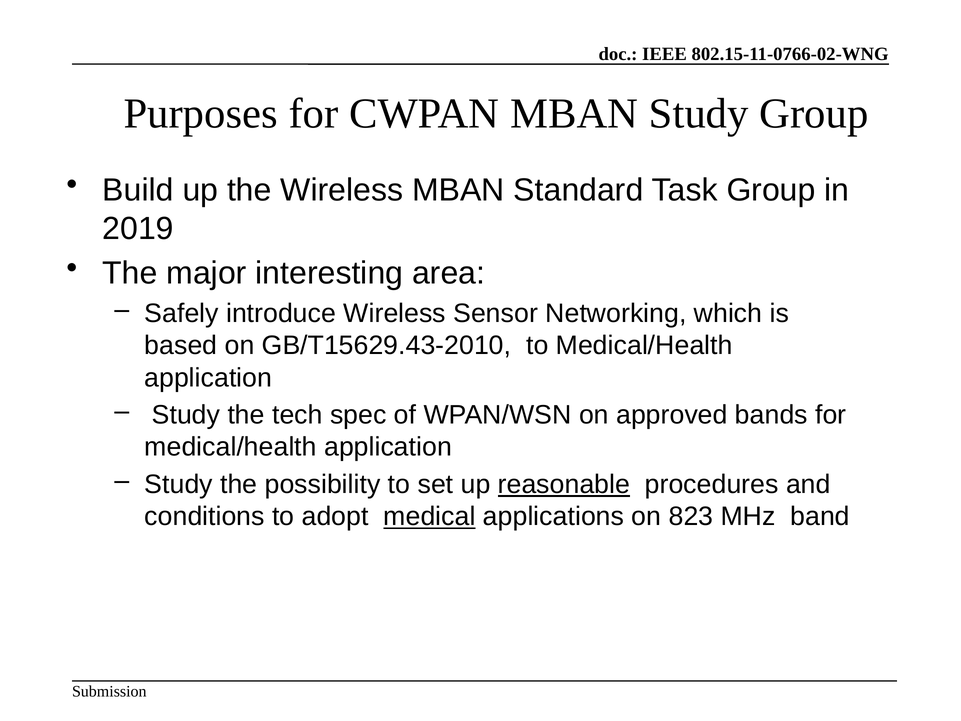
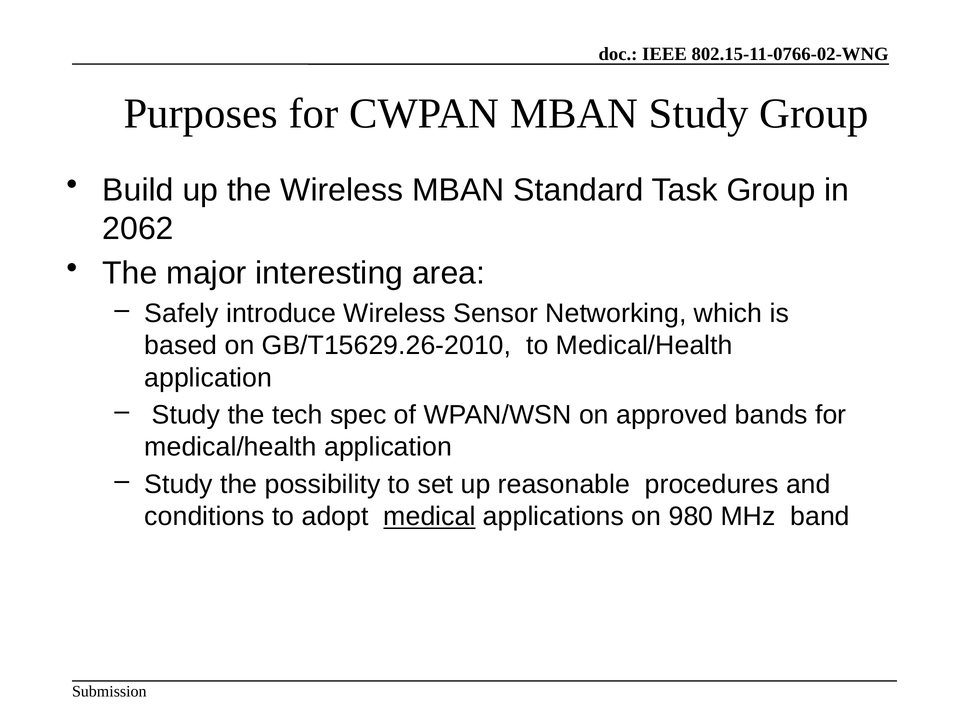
2019: 2019 -> 2062 (138, 228)
GB/T15629.43-2010: GB/T15629.43-2010 -> GB/T15629.26-2010 (386, 346)
reasonable underline: present -> none (564, 484)
823: 823 -> 980 (691, 516)
